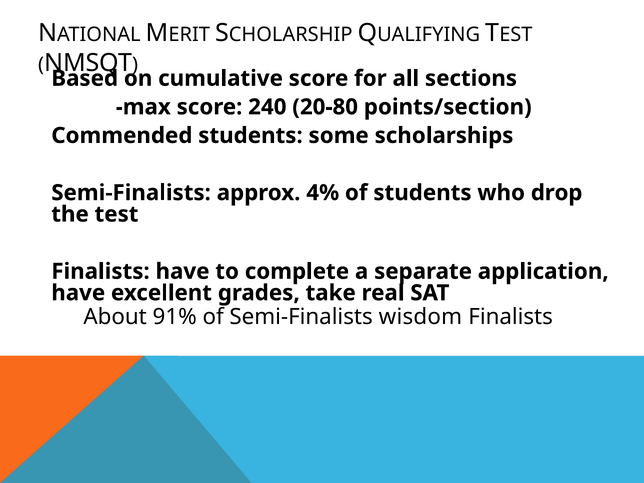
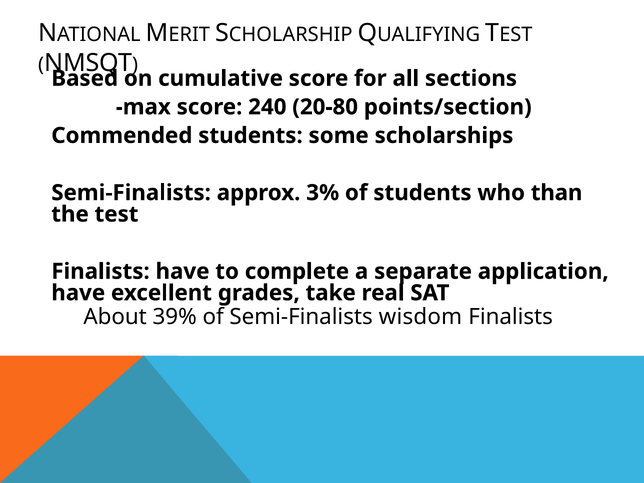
4%: 4% -> 3% (323, 193)
drop: drop -> than (557, 193)
91%: 91% -> 39% (175, 317)
